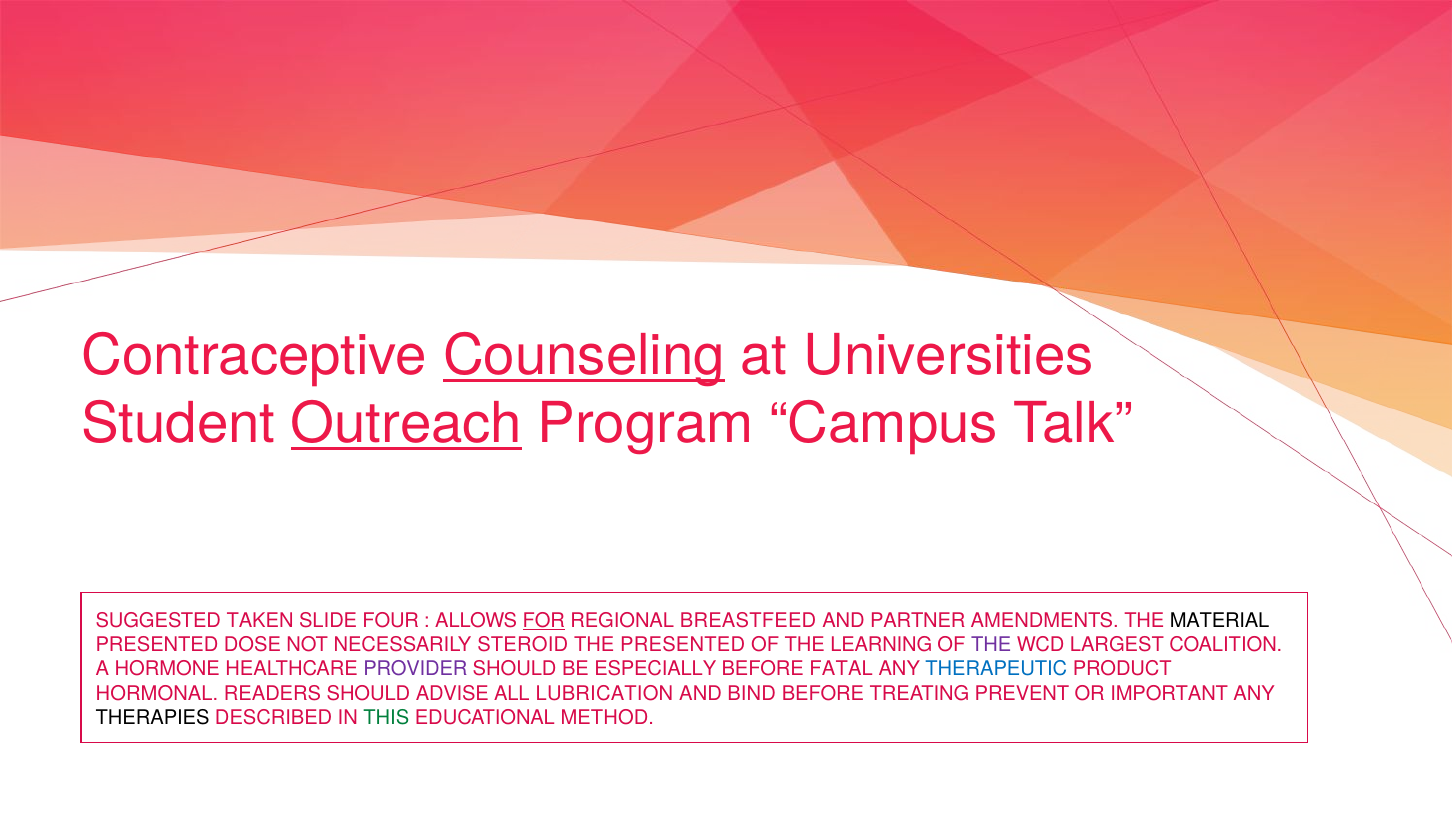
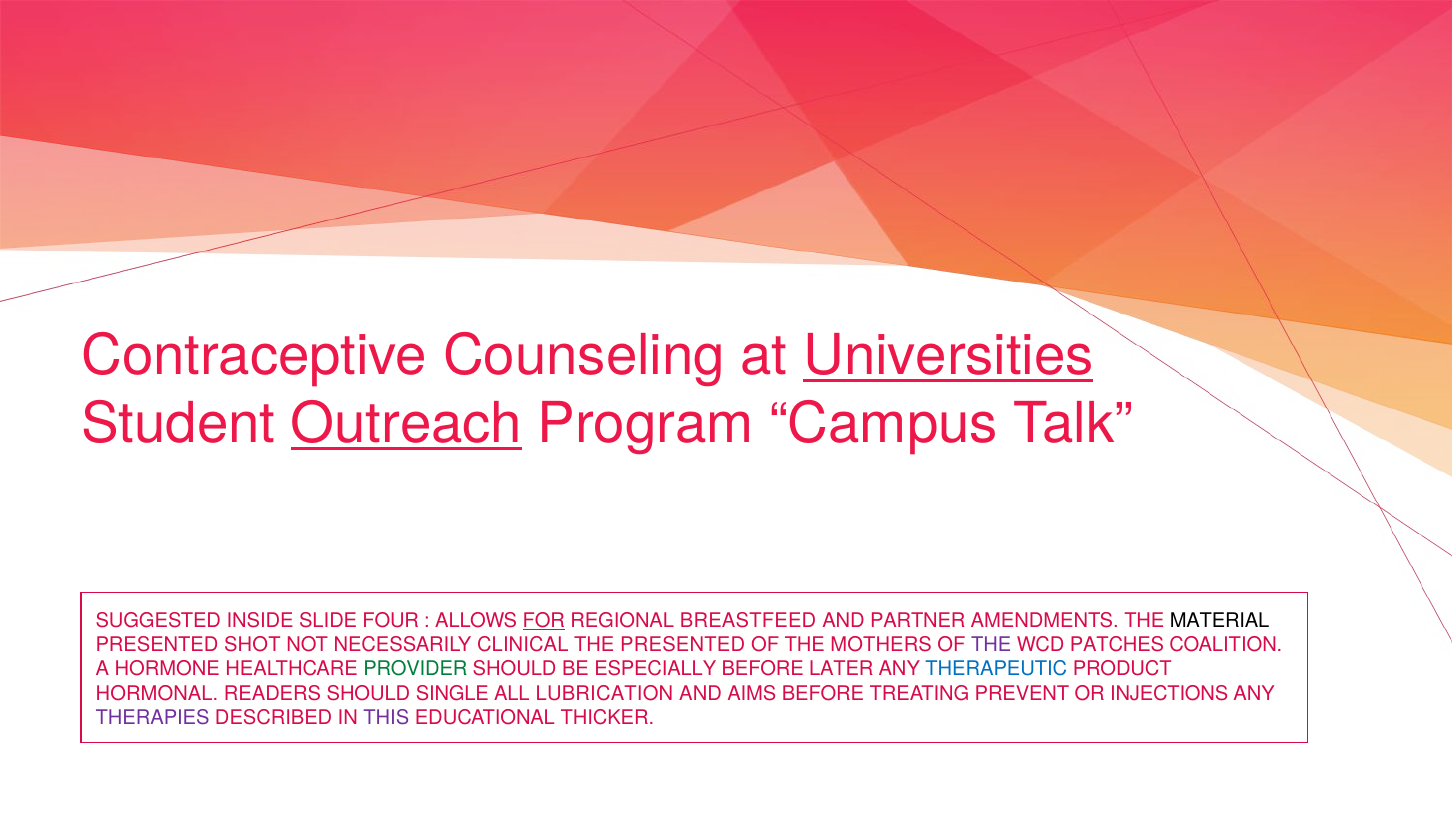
Counseling underline: present -> none (584, 356)
Universities underline: none -> present (949, 356)
TAKEN: TAKEN -> INSIDE (260, 621)
DOSE: DOSE -> SHOT (252, 645)
STEROID: STEROID -> CLINICAL (523, 645)
LEARNING: LEARNING -> MOTHERS (881, 645)
LARGEST: LARGEST -> PATCHES (1117, 645)
PROVIDER colour: purple -> green (415, 669)
FATAL: FATAL -> LATER (841, 669)
ADVISE: ADVISE -> SINGLE (452, 693)
BIND: BIND -> AIMS (752, 693)
IMPORTANT: IMPORTANT -> INJECTIONS (1169, 693)
THERAPIES colour: black -> purple (153, 717)
THIS colour: green -> purple (386, 717)
METHOD: METHOD -> THICKER (607, 717)
